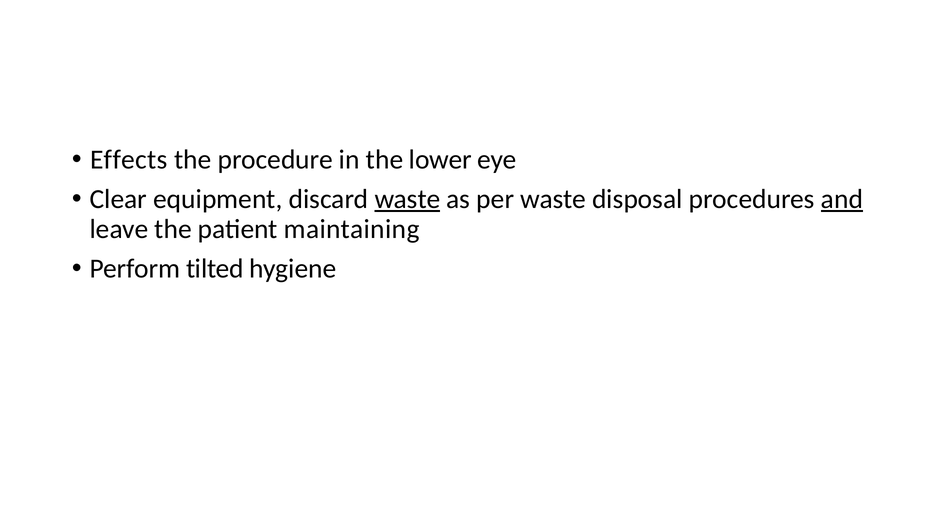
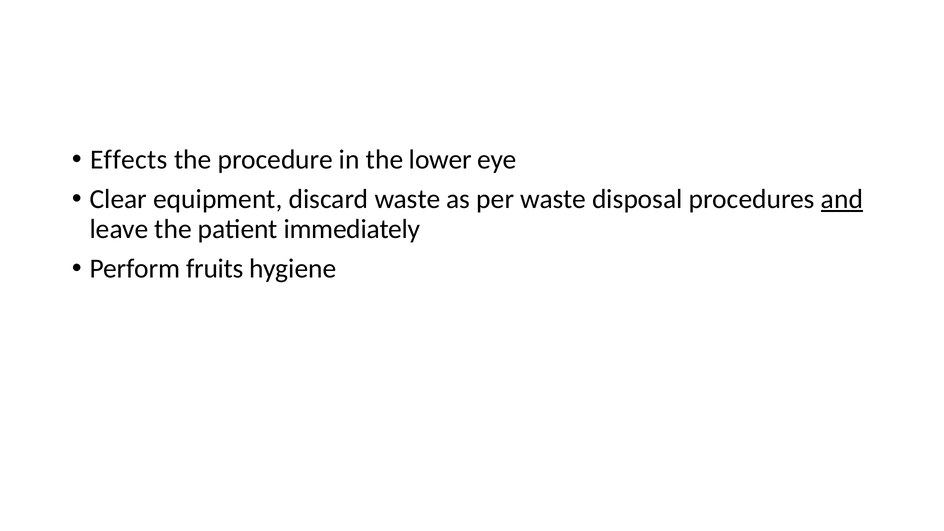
waste underline: present -> none (407, 199)
maintaining: maintaining -> immediately (352, 229)
tilted: tilted -> fruits (215, 269)
